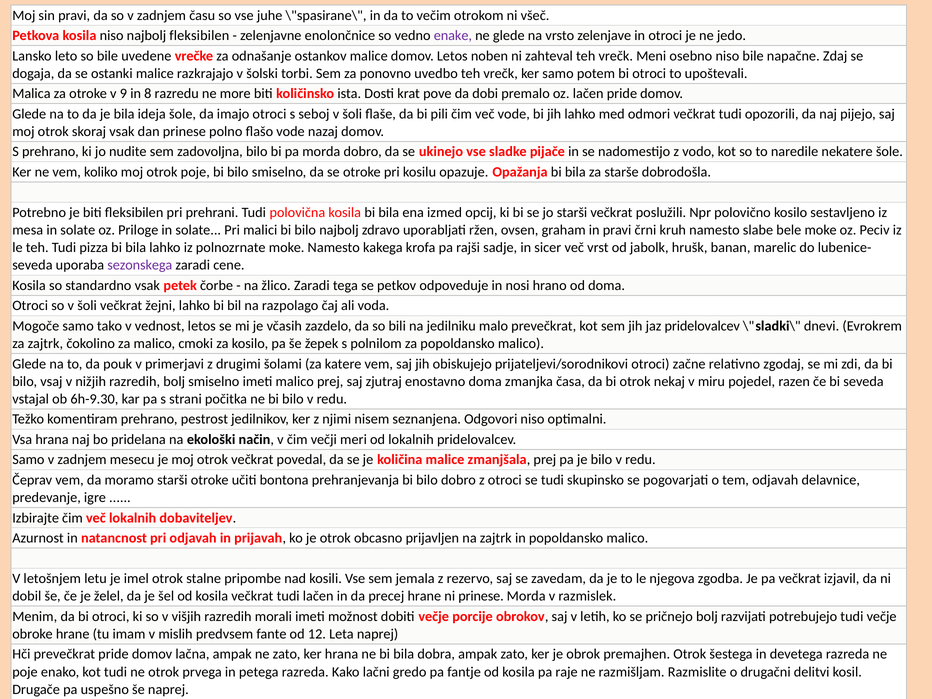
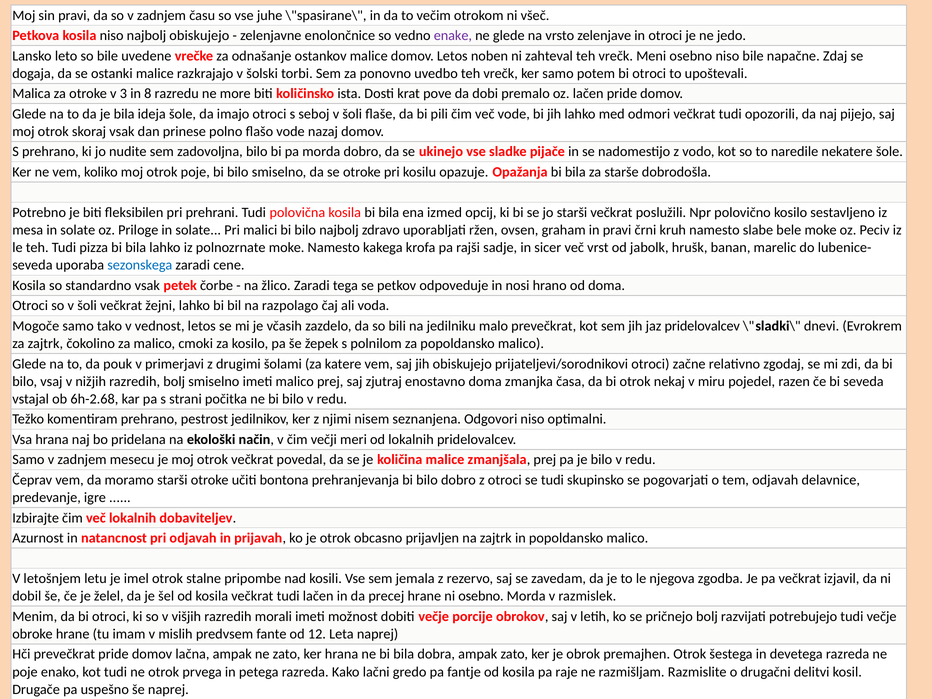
najbolj fleksibilen: fleksibilen -> obiskujejo (199, 36)
9: 9 -> 3 (123, 94)
sezonskega colour: purple -> blue (140, 265)
6h-9.30: 6h-9.30 -> 6h-2.68 (94, 399)
ni prinese: prinese -> osebno (481, 596)
